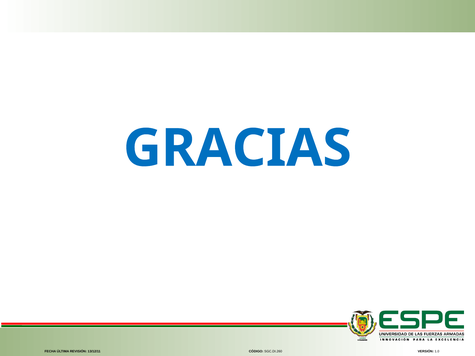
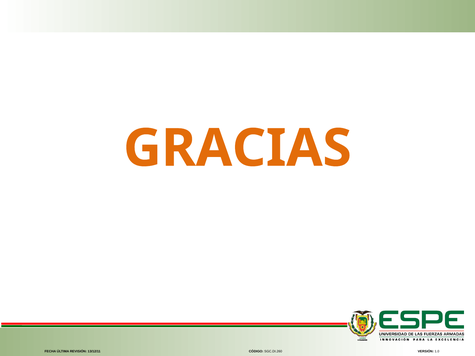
GRACIAS colour: blue -> orange (237, 148)
